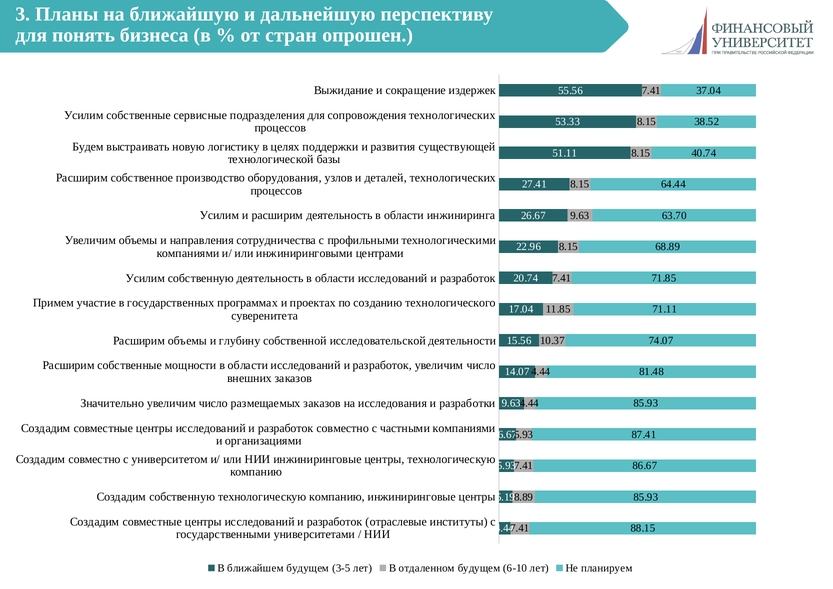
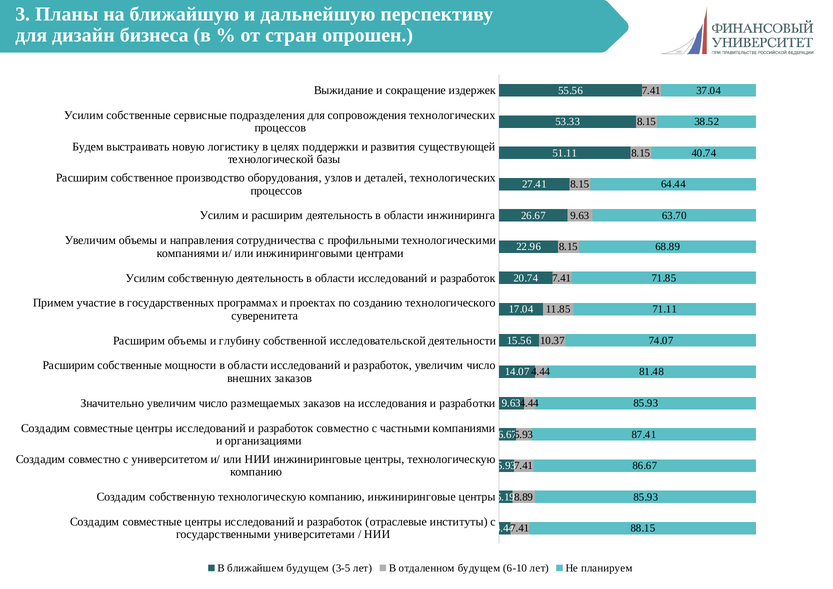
понять: понять -> дизайн (83, 35)
